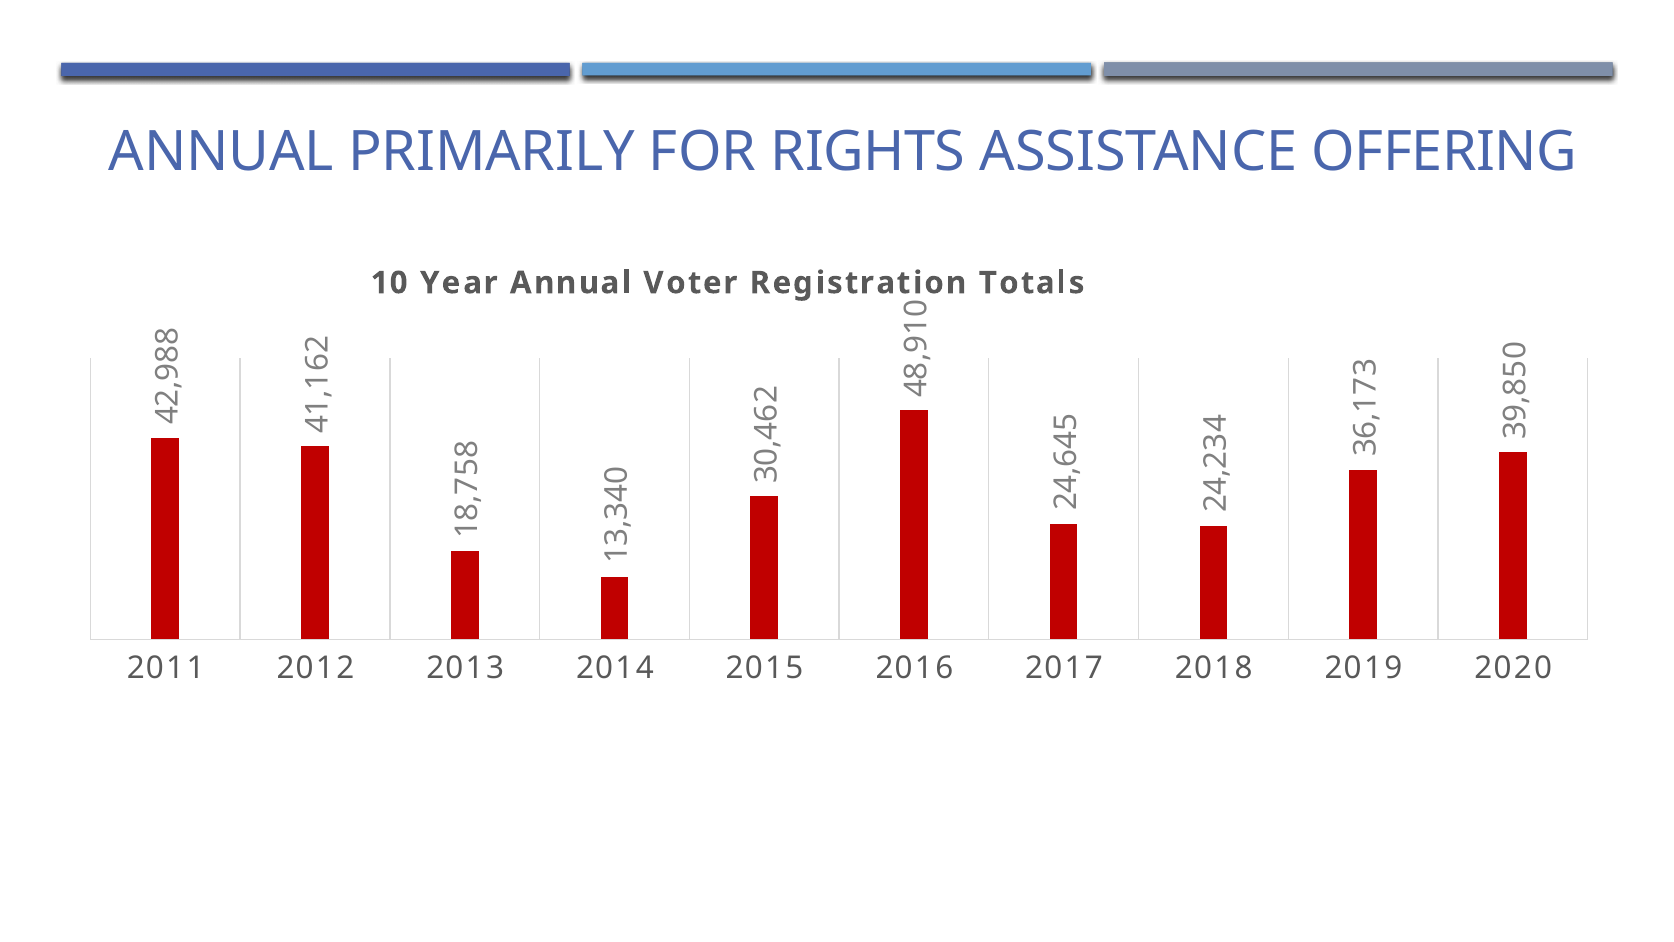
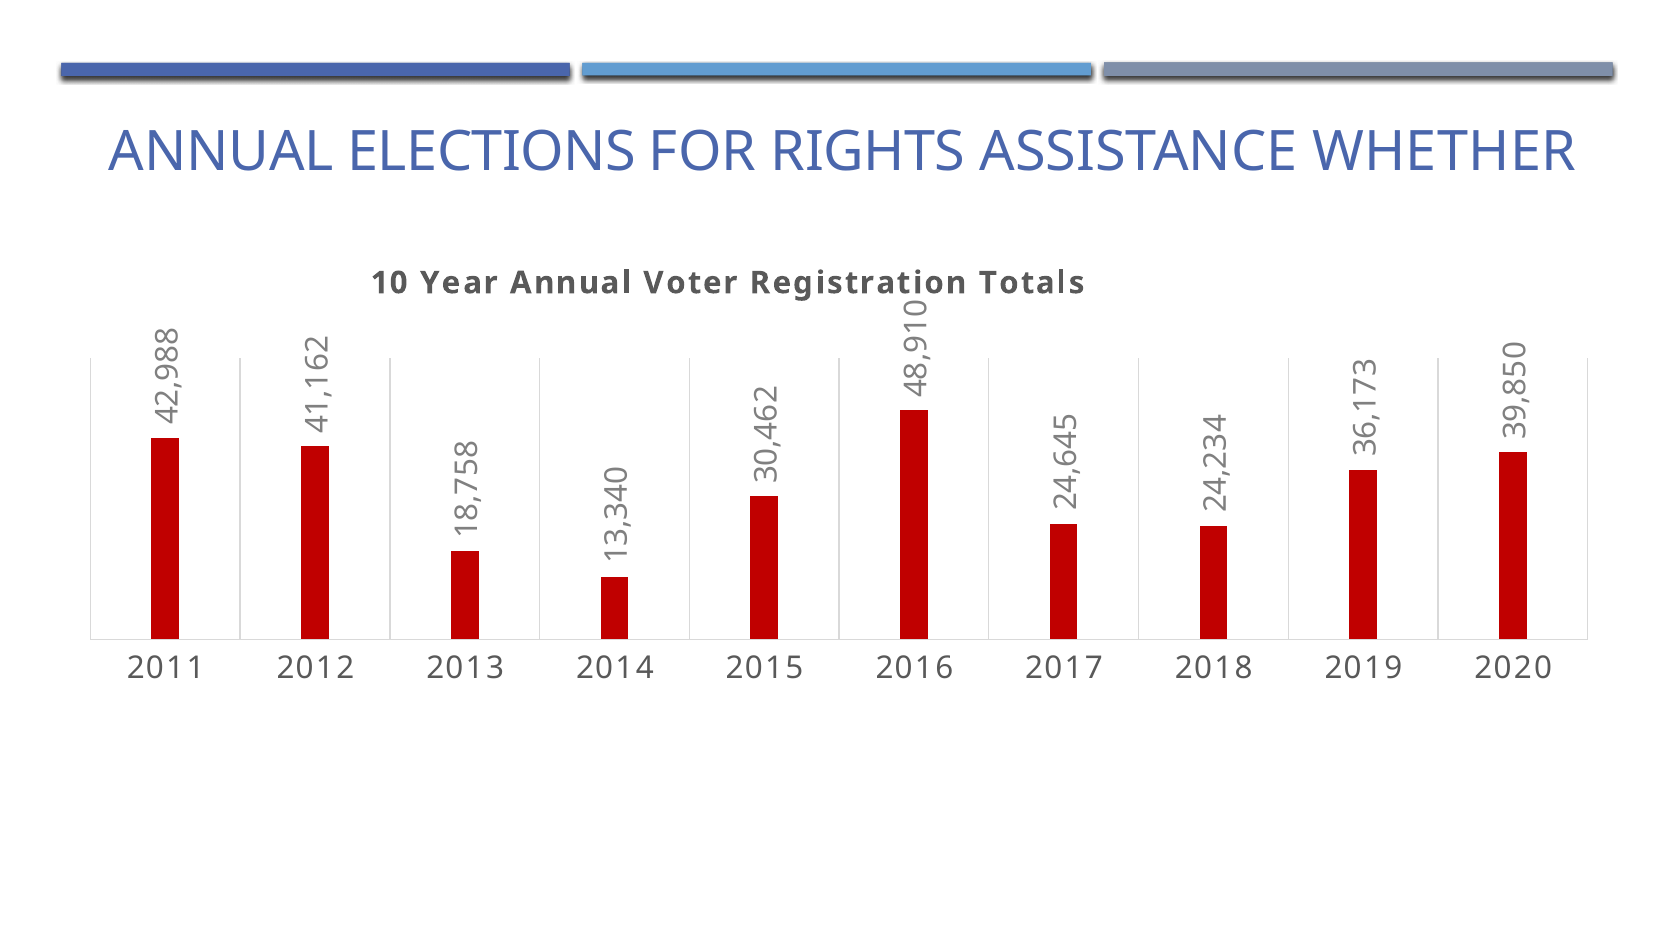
PRIMARILY: PRIMARILY -> ELECTIONS (492, 152)
OFFERING: OFFERING -> WHETHER (1444, 152)
